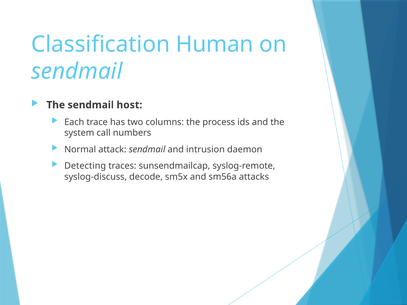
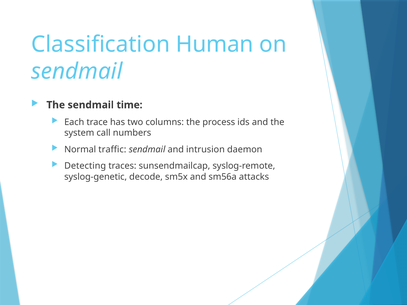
host: host -> time (130, 105)
attack: attack -> traffic (112, 149)
syslog-discuss: syslog-discuss -> syslog-genetic (96, 177)
